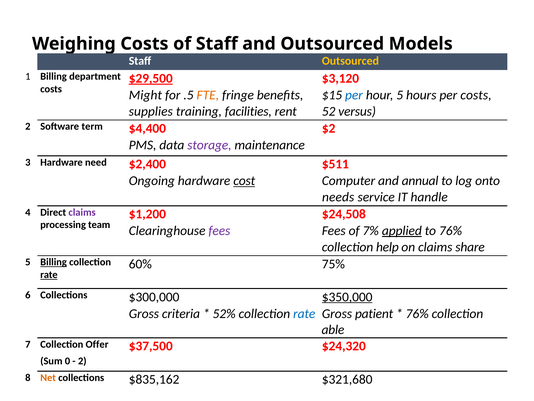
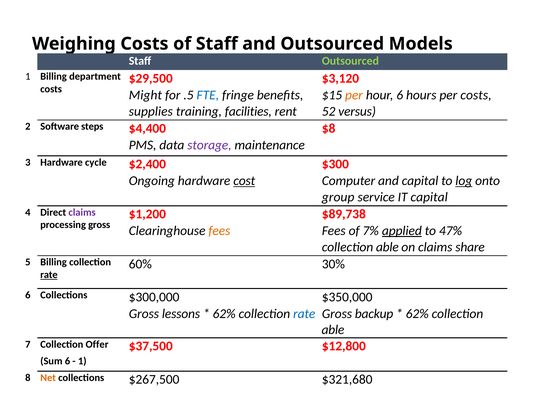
Outsourced colour: yellow -> light green (350, 61)
$29,500 underline: present -> none (151, 78)
FTE colour: orange -> blue (208, 95)
per colour: blue -> orange (354, 95)
hour 5: 5 -> 6 (400, 95)
term: term -> steps (92, 126)
$2: $2 -> $8 (329, 128)
need: need -> cycle (96, 162)
$511: $511 -> $300 (335, 164)
and annual: annual -> capital (420, 181)
log underline: none -> present (464, 181)
needs: needs -> group (338, 197)
IT handle: handle -> capital (429, 197)
$24,508: $24,508 -> $89,738 (344, 214)
processing team: team -> gross (99, 225)
fees colour: purple -> orange (219, 230)
to 76%: 76% -> 47% (451, 230)
help: help -> able (387, 247)
Billing underline: present -> none (54, 262)
75%: 75% -> 30% (333, 264)
$350,000 underline: present -> none (347, 297)
criteria: criteria -> lessons (181, 313)
52%: 52% -> 62% (224, 313)
patient: patient -> backup (374, 313)
76%: 76% -> 62% (417, 313)
$24,320: $24,320 -> $12,800 (344, 346)
Sum 0: 0 -> 6 (67, 361)
2: 2 -> 1 (82, 361)
$835,162: $835,162 -> $267,500 (154, 379)
